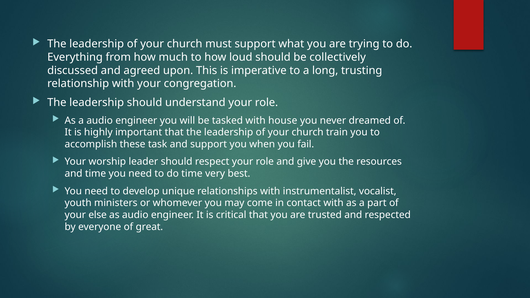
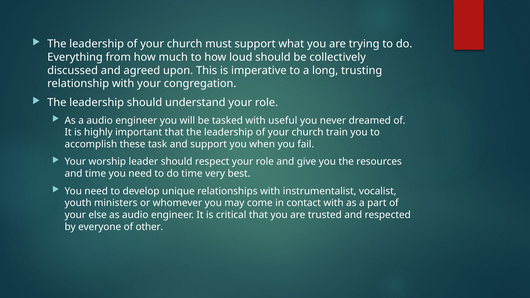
house: house -> useful (283, 120)
great: great -> other (149, 227)
